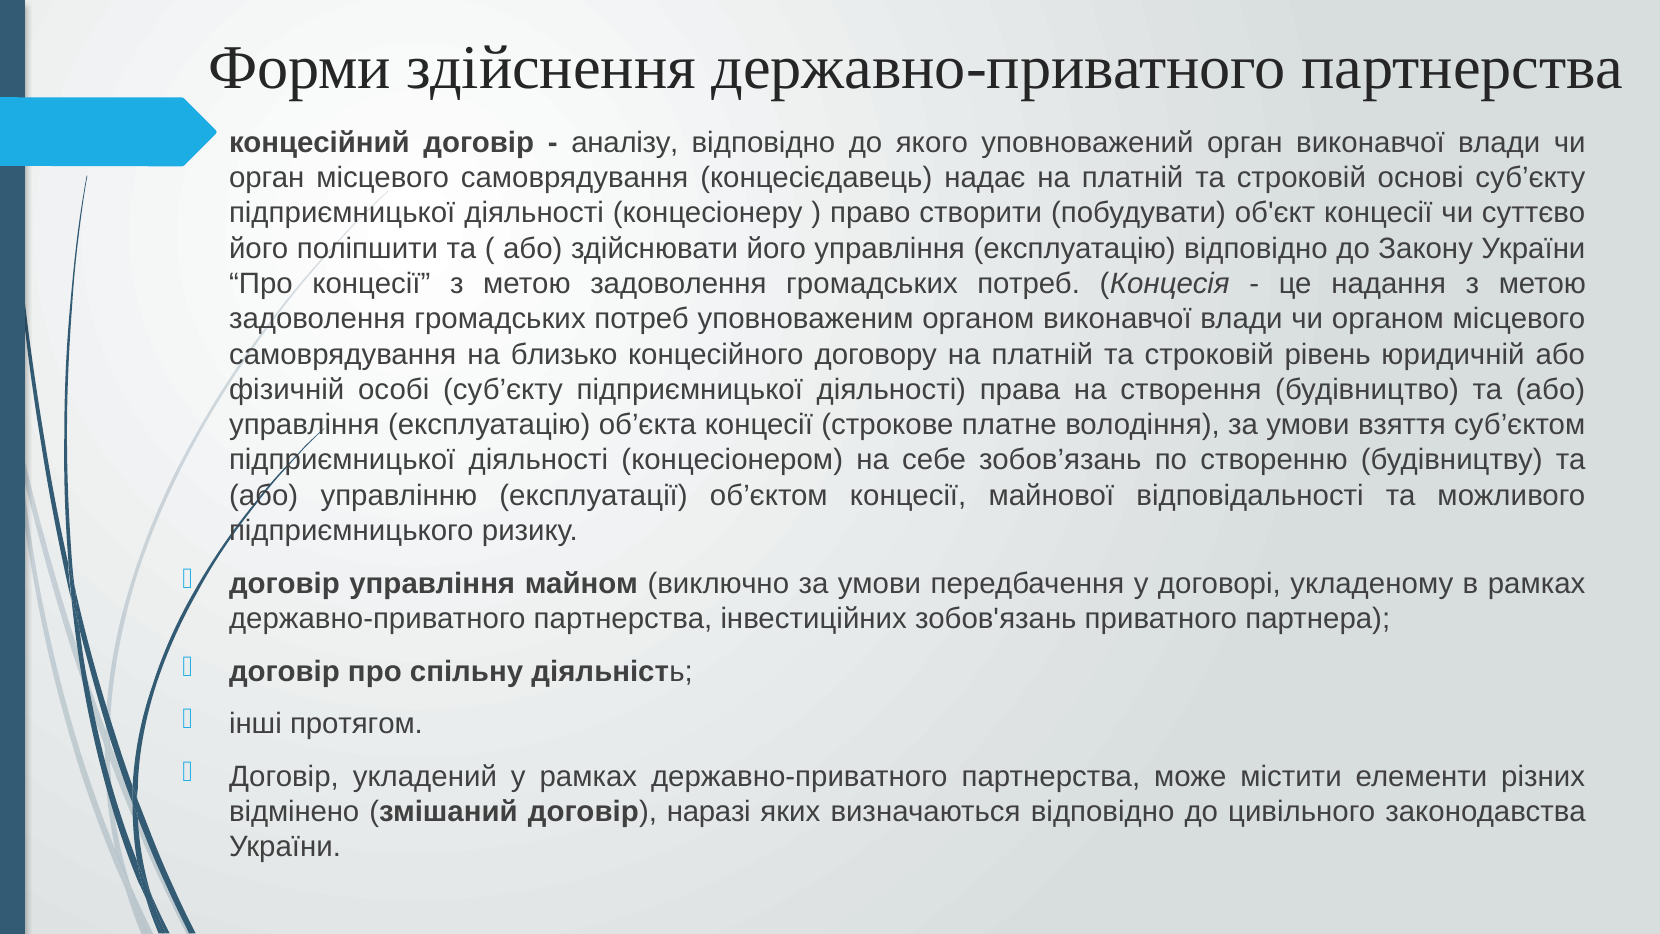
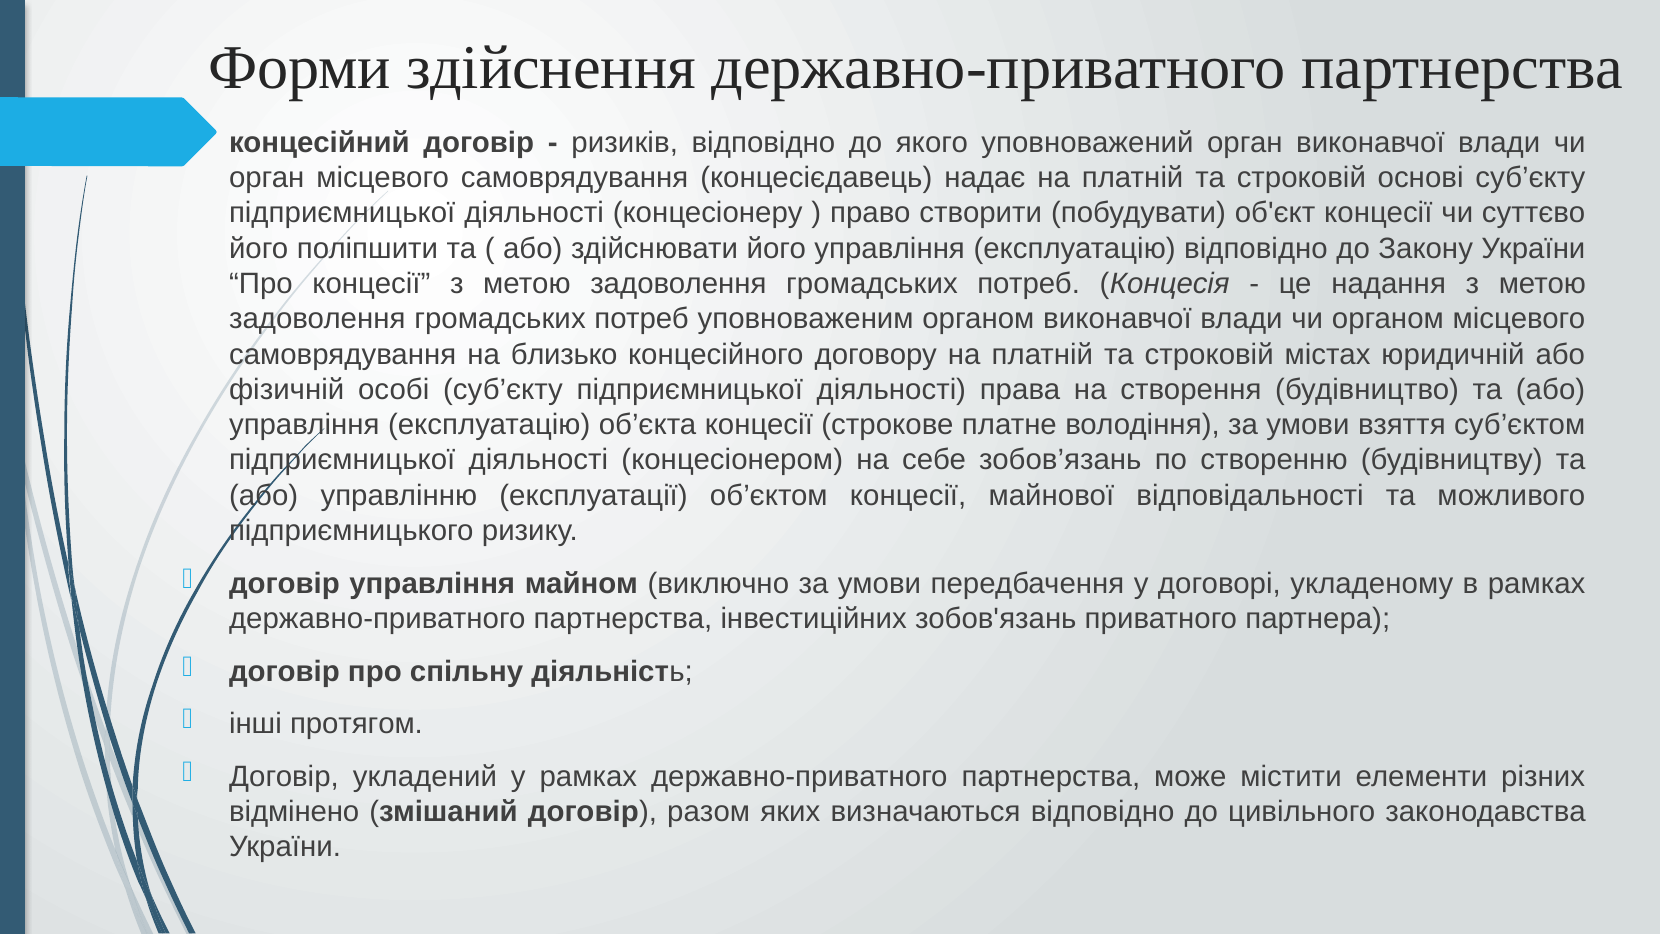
аналізу: аналізу -> ризиків (625, 143)
рівень: рівень -> містах (1328, 354)
наразі: наразі -> разом (709, 812)
